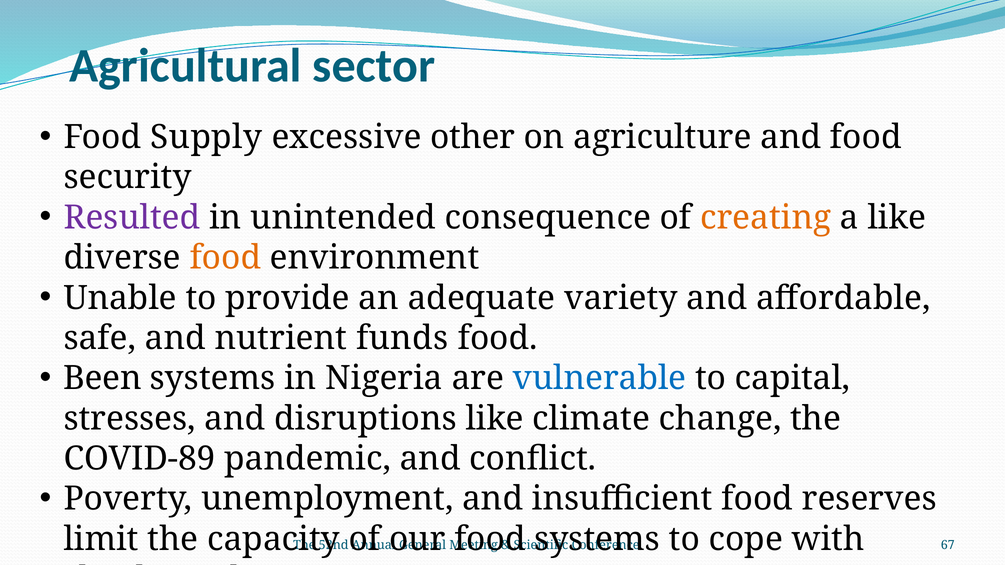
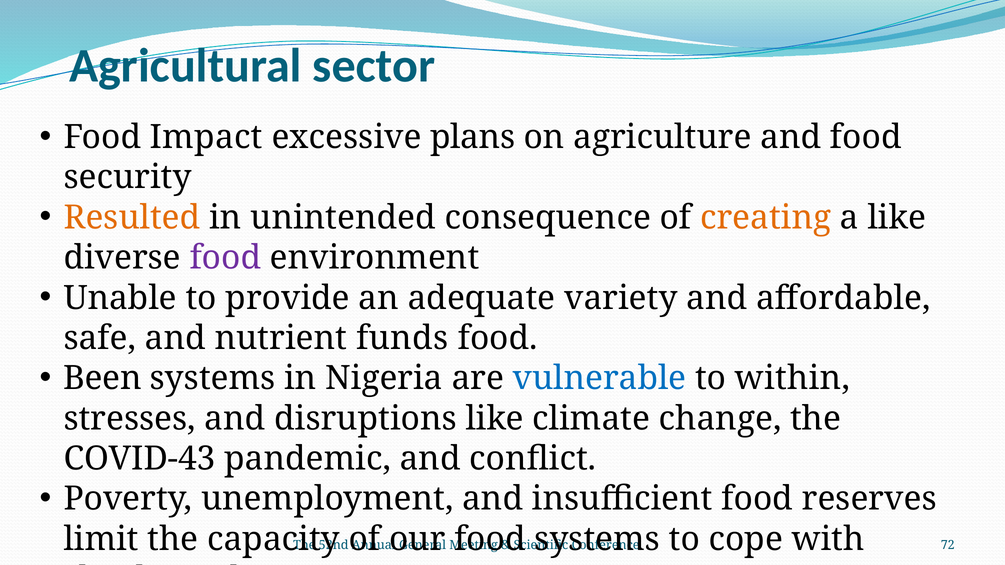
Supply: Supply -> Impact (206, 137)
other: other -> plans (473, 137)
Resulted colour: purple -> orange (132, 218)
food colour: orange -> purple (225, 258)
capital: capital -> within (792, 379)
COVID-89: COVID-89 -> COVID-43 (140, 459)
67: 67 -> 72 (948, 545)
